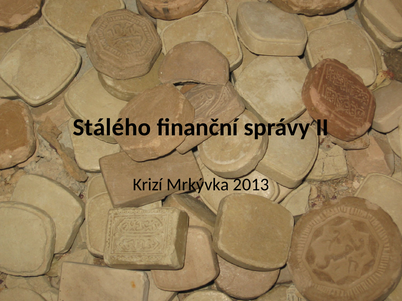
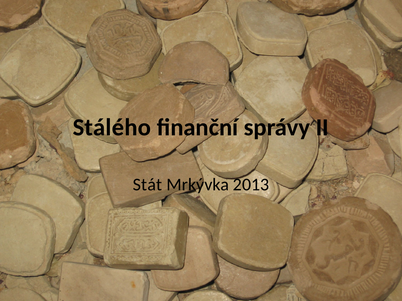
Krizí: Krizí -> Stát (148, 185)
